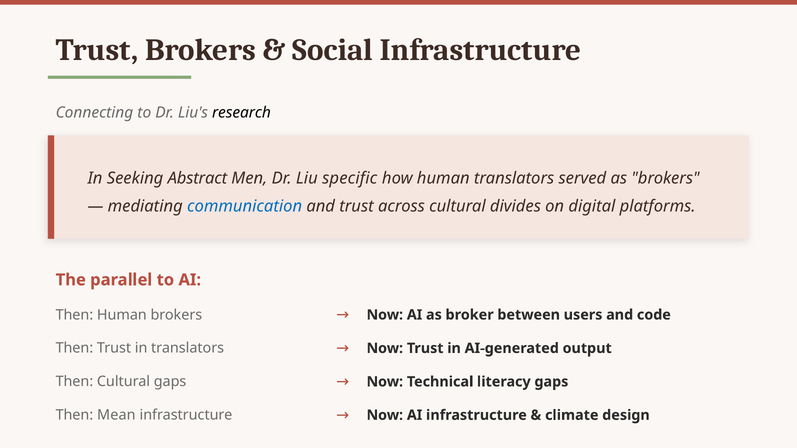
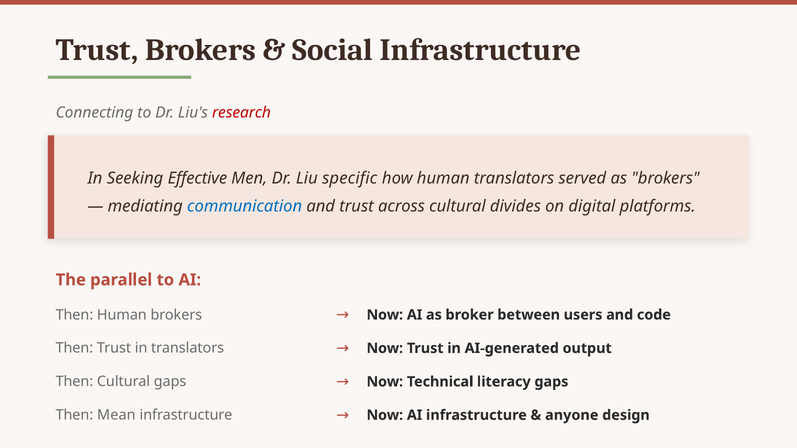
research colour: black -> red (241, 113)
Abstract: Abstract -> Effective (197, 178)
climate: climate -> anyone (572, 415)
